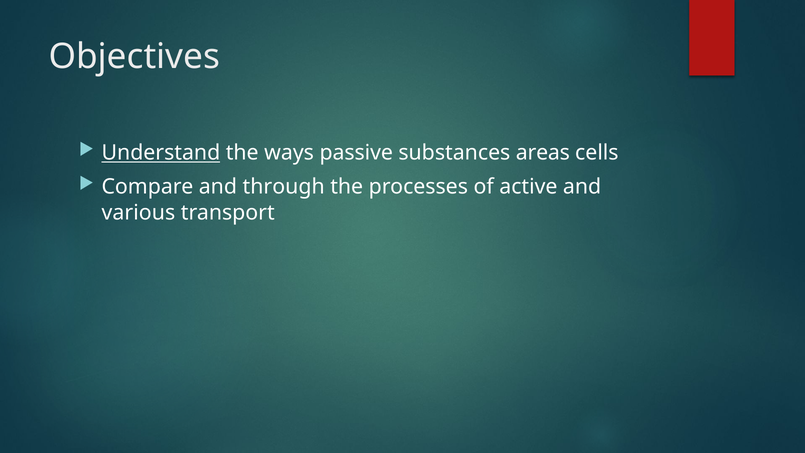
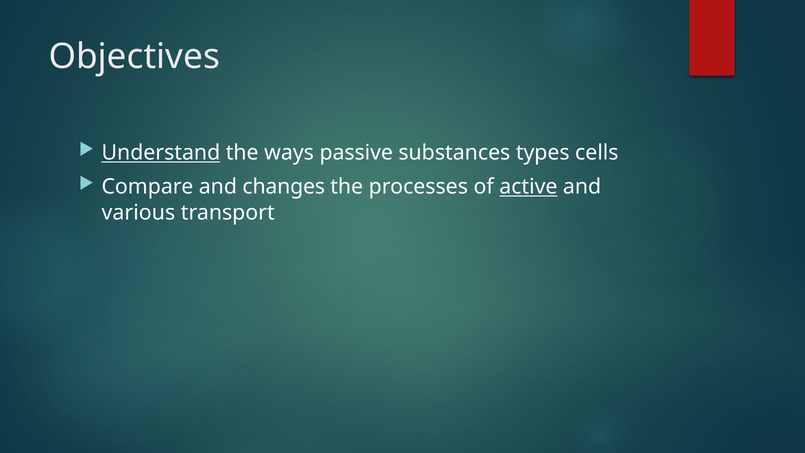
areas: areas -> types (543, 153)
through: through -> changes (284, 187)
active underline: none -> present (528, 187)
